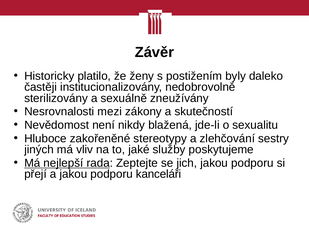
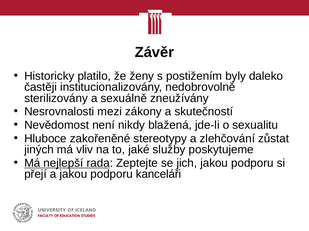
sestry: sestry -> zůstat (274, 139)
